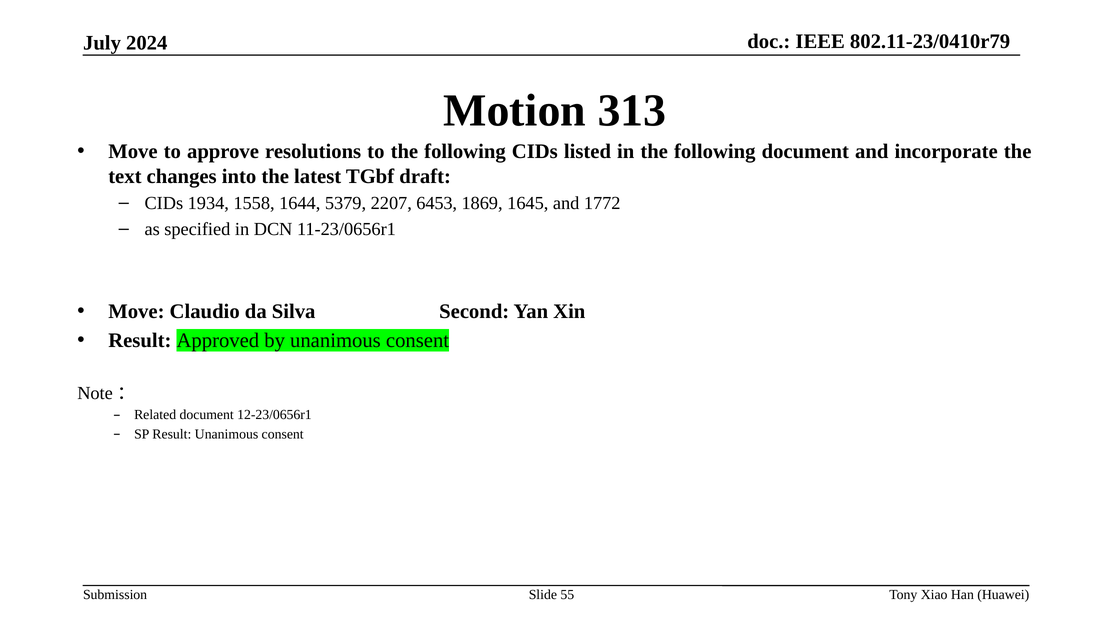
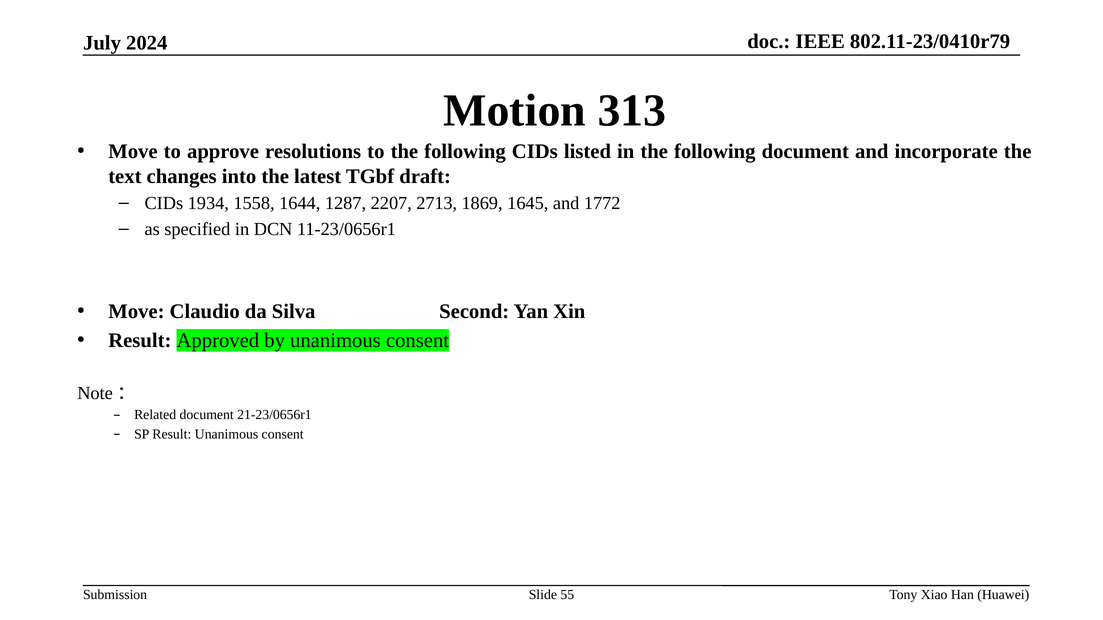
5379: 5379 -> 1287 (346, 204)
6453: 6453 -> 2713 (437, 204)
12-23/0656r1: 12-23/0656r1 -> 21-23/0656r1 (274, 415)
